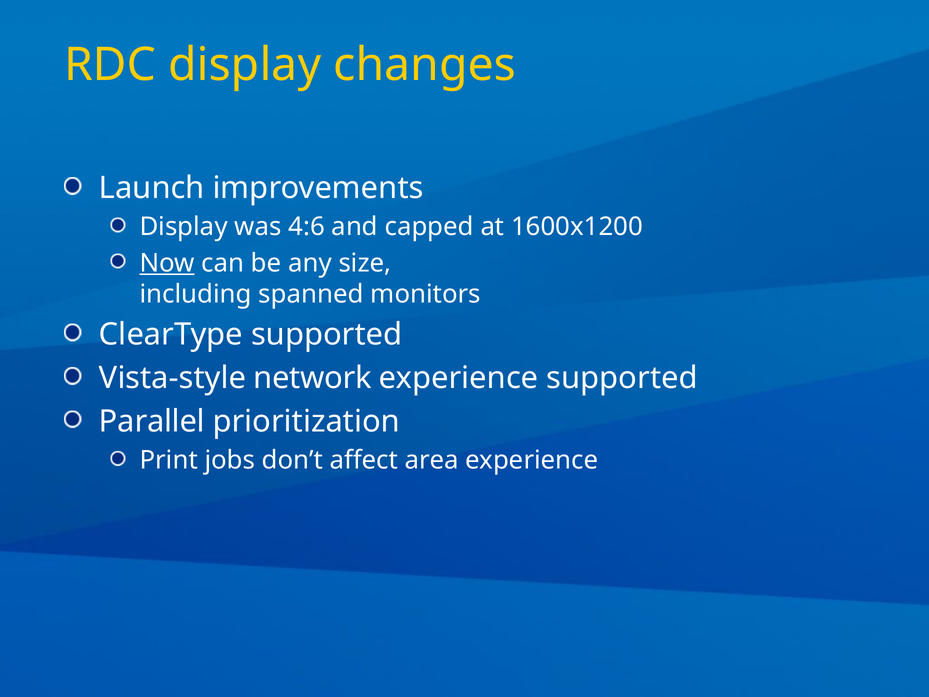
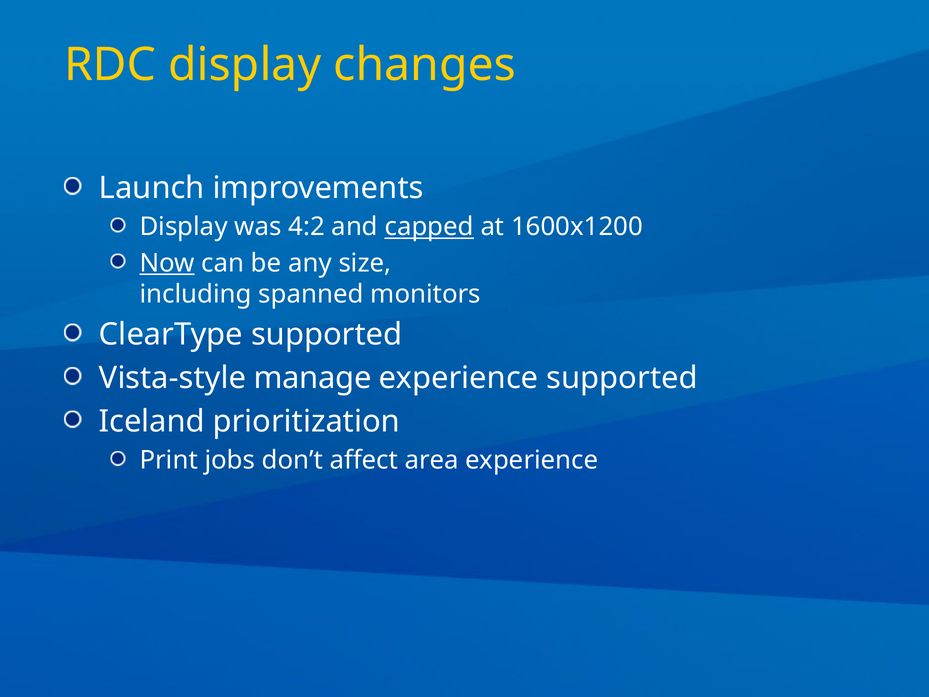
4:6: 4:6 -> 4:2 (307, 227)
capped underline: none -> present (429, 227)
network: network -> manage (313, 378)
Parallel: Parallel -> Iceland (152, 421)
